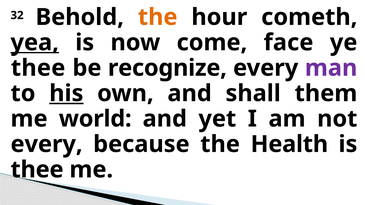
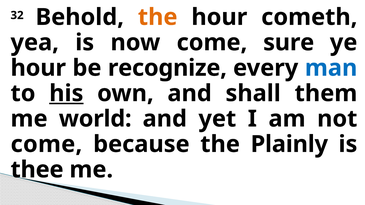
yea underline: present -> none (35, 43)
face: face -> sure (289, 43)
thee: thee -> hour (38, 68)
man colour: purple -> blue (331, 68)
every: every -> come (46, 144)
Health: Health -> Plainly (289, 144)
